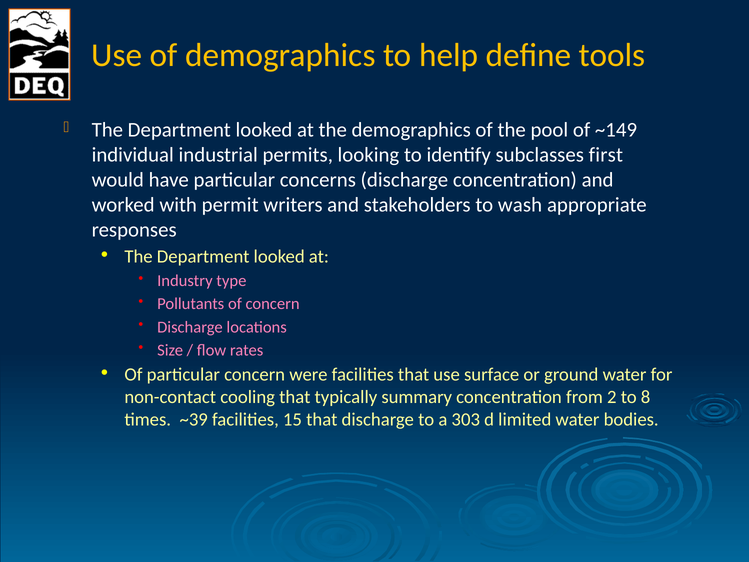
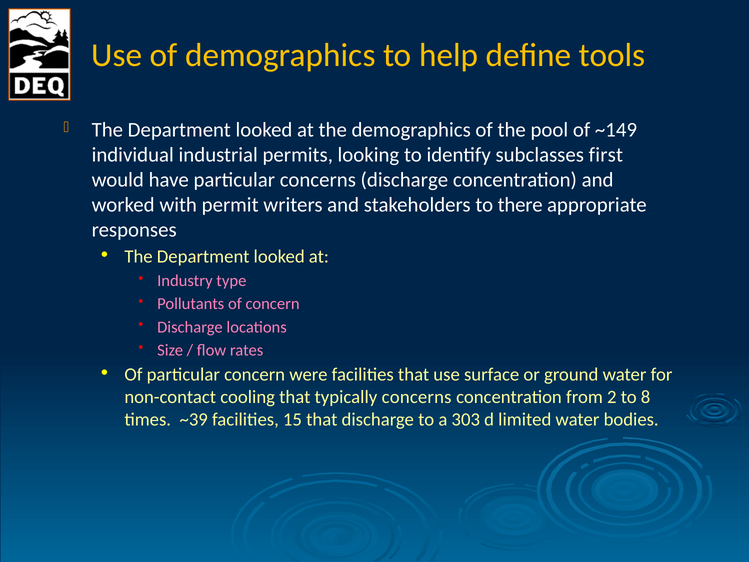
wash: wash -> there (520, 205)
typically summary: summary -> concerns (417, 397)
